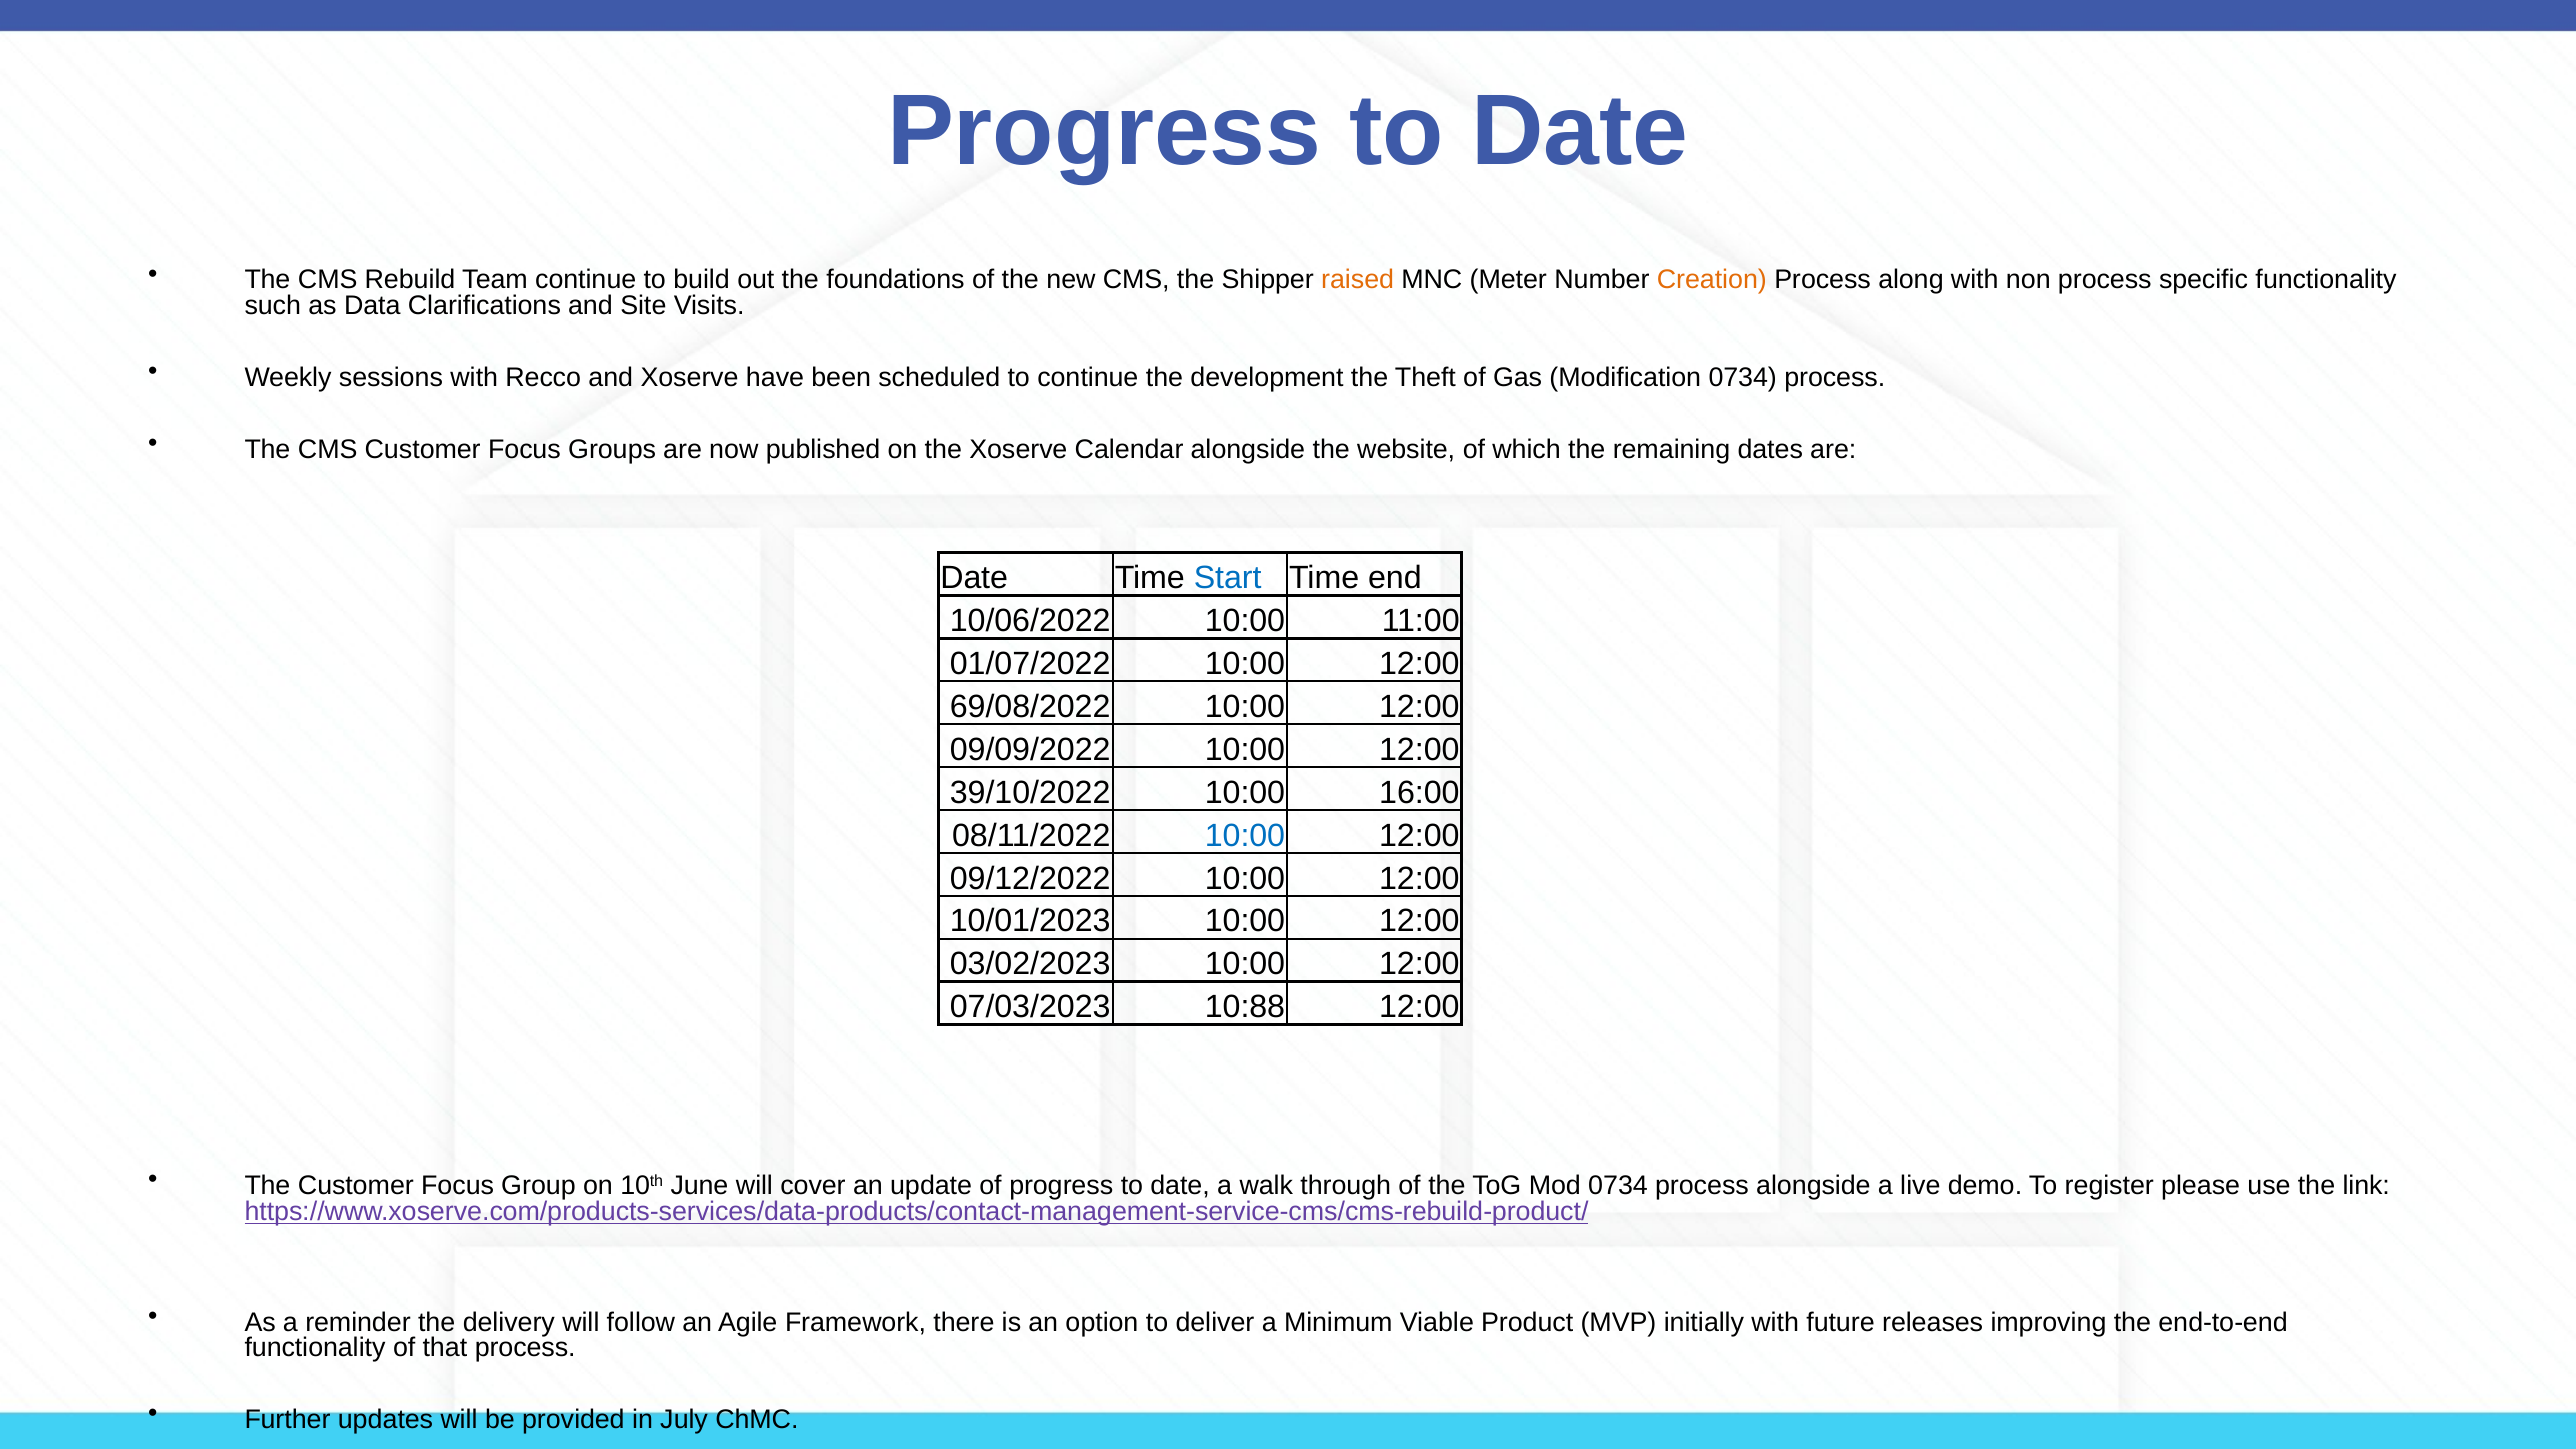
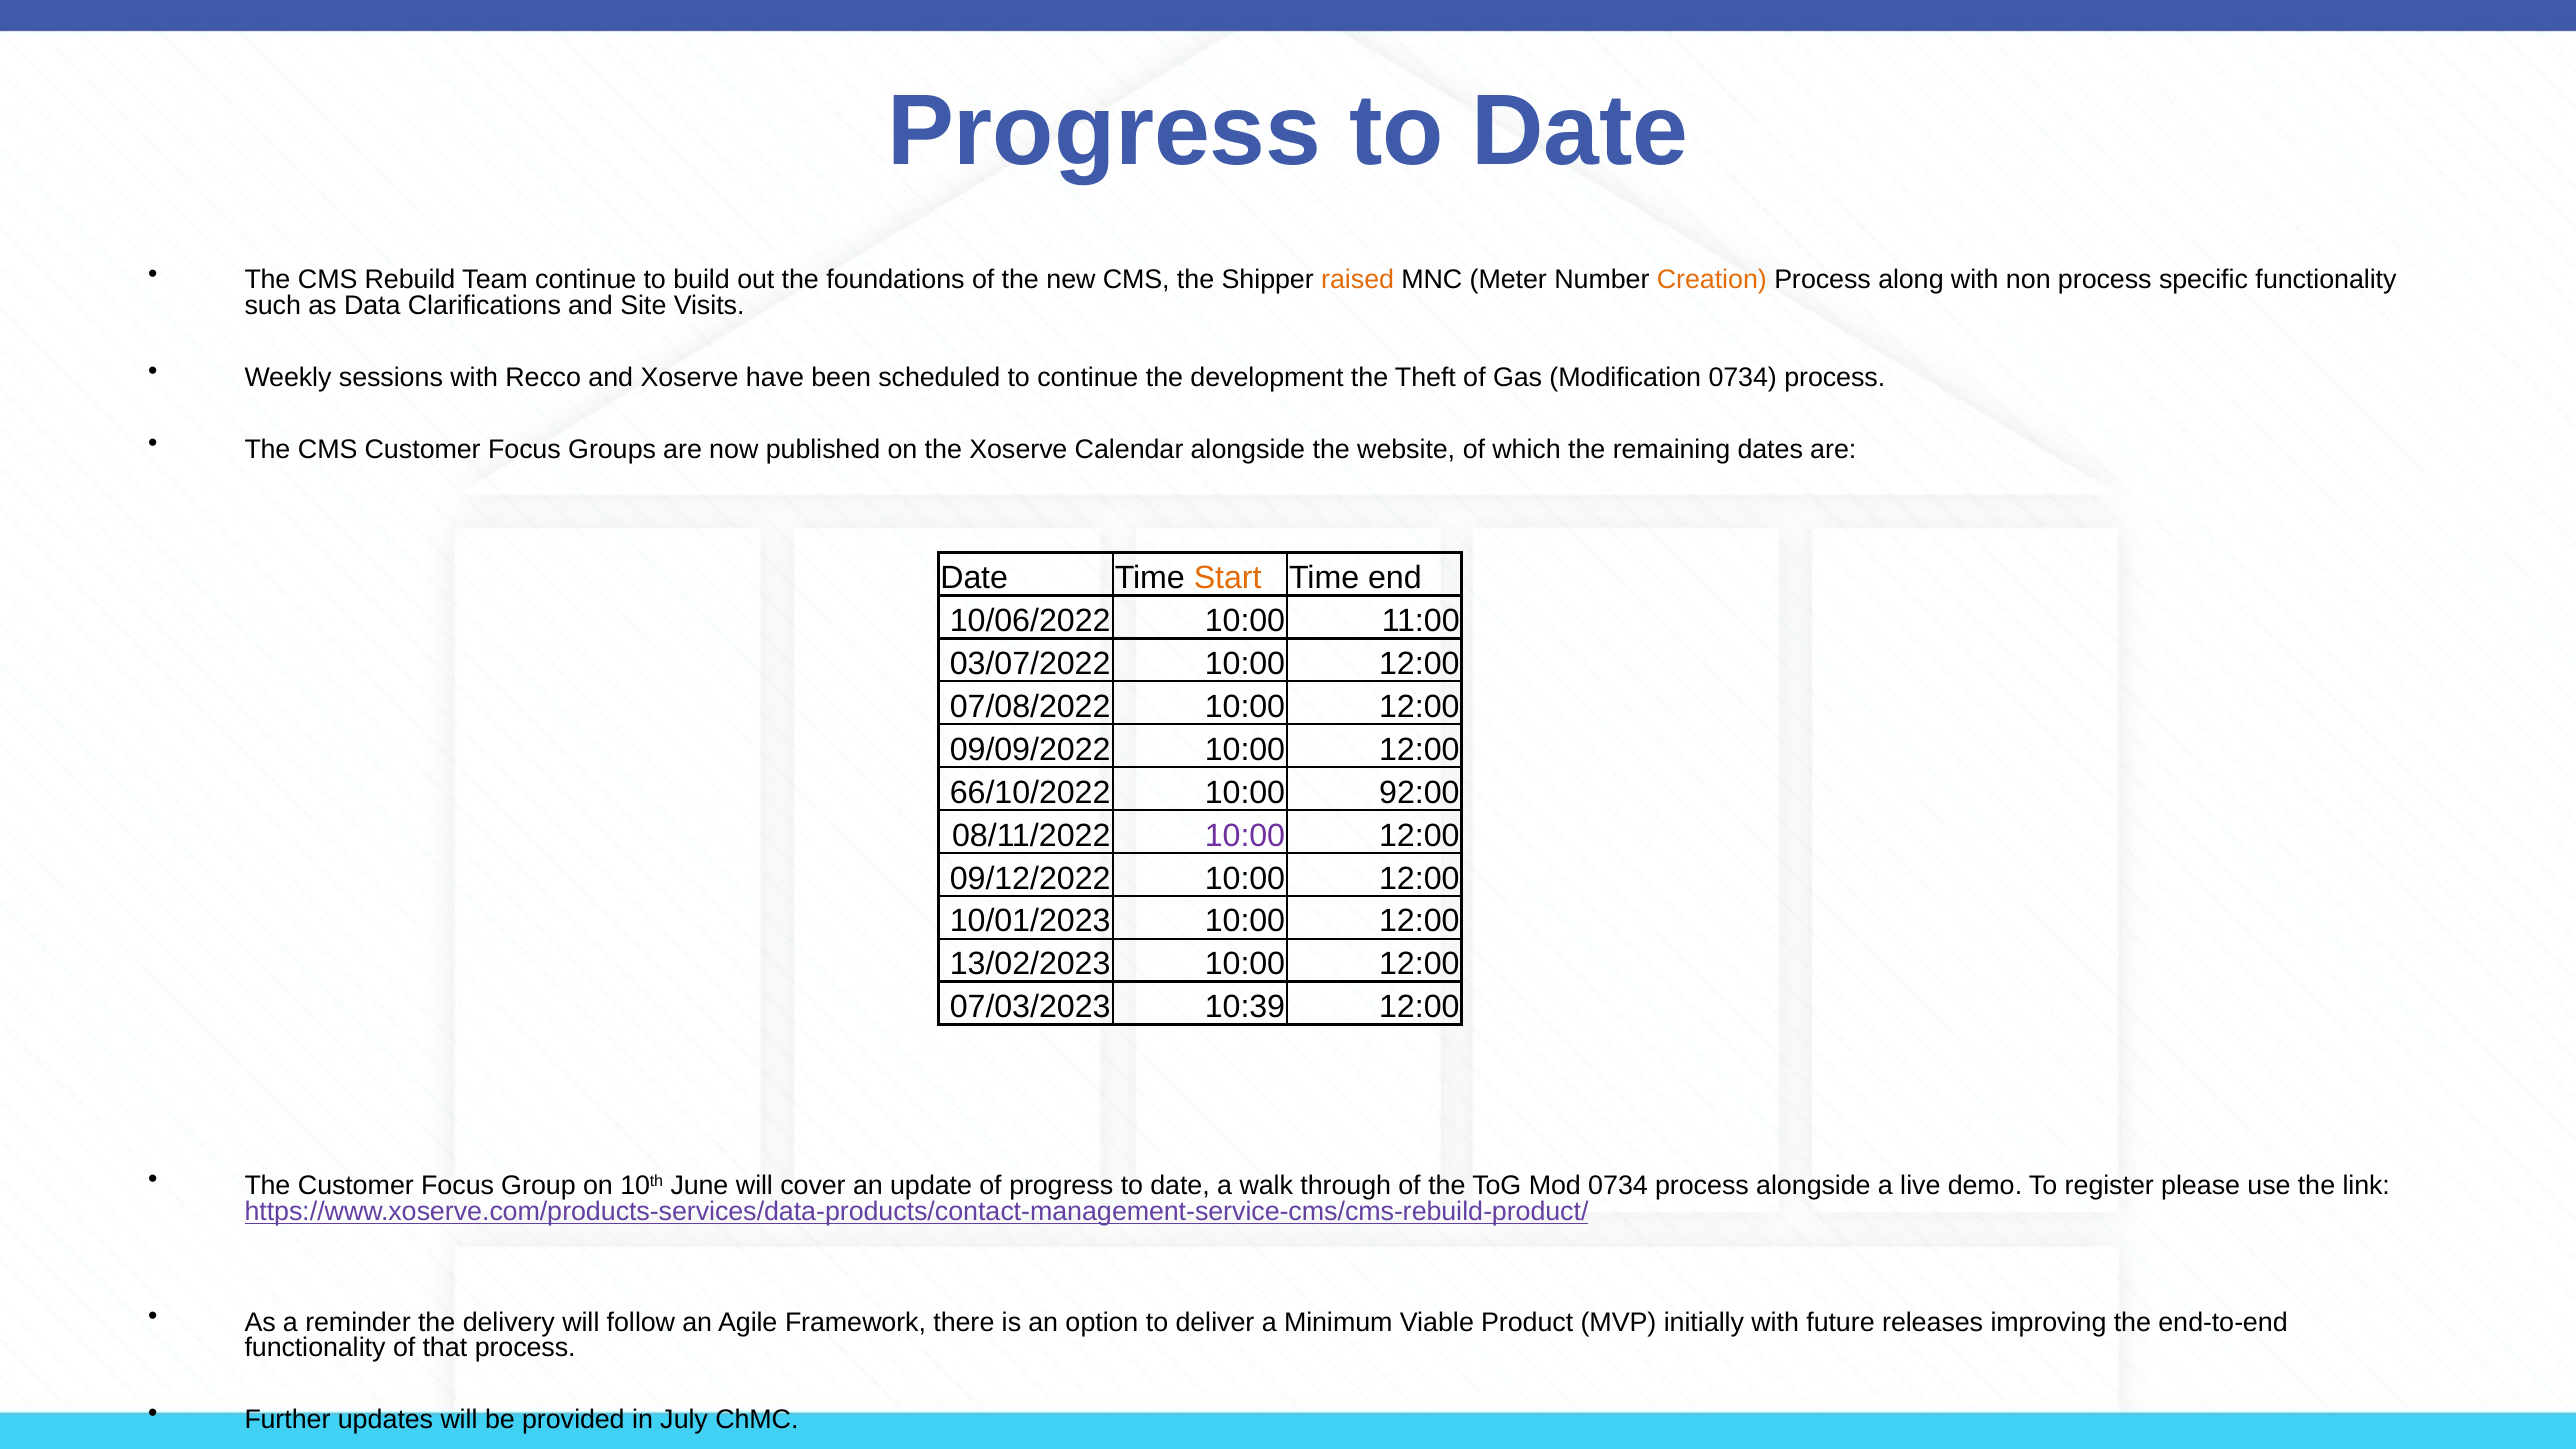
Start colour: blue -> orange (1228, 578)
01/07/2022: 01/07/2022 -> 03/07/2022 (1030, 664)
69/08/2022: 69/08/2022 -> 07/08/2022 (1030, 707)
39/10/2022: 39/10/2022 -> 66/10/2022 (1030, 793)
16:00: 16:00 -> 92:00 (1419, 793)
10:00 colour: blue -> purple (1245, 835)
03/02/2023: 03/02/2023 -> 13/02/2023 (1030, 964)
10:88: 10:88 -> 10:39 (1245, 1007)
